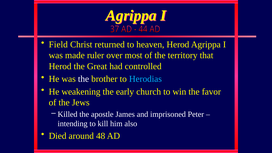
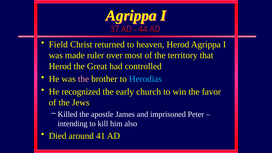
the colour: white -> pink (83, 79)
weakening: weakening -> recognized (81, 92)
48: 48 -> 41 (101, 136)
